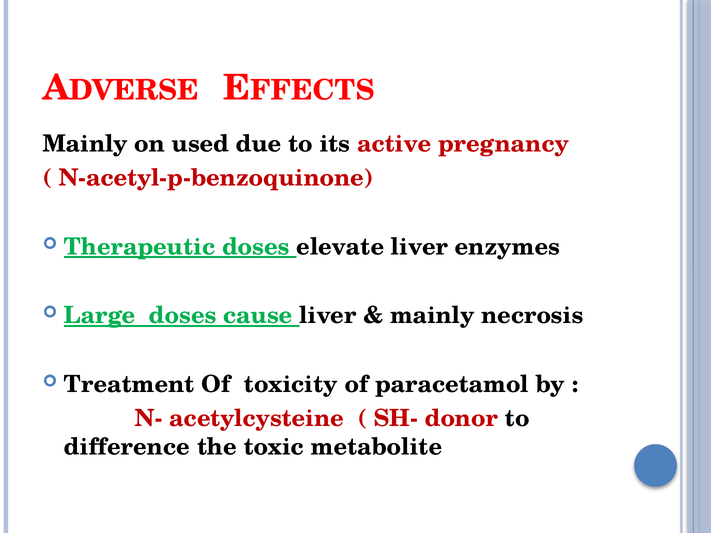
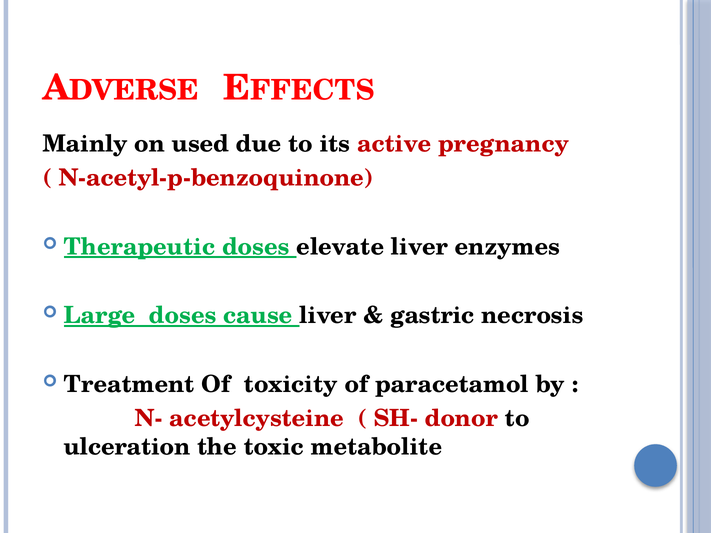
mainly: mainly -> gastric (432, 316)
difference: difference -> ulceration (127, 447)
